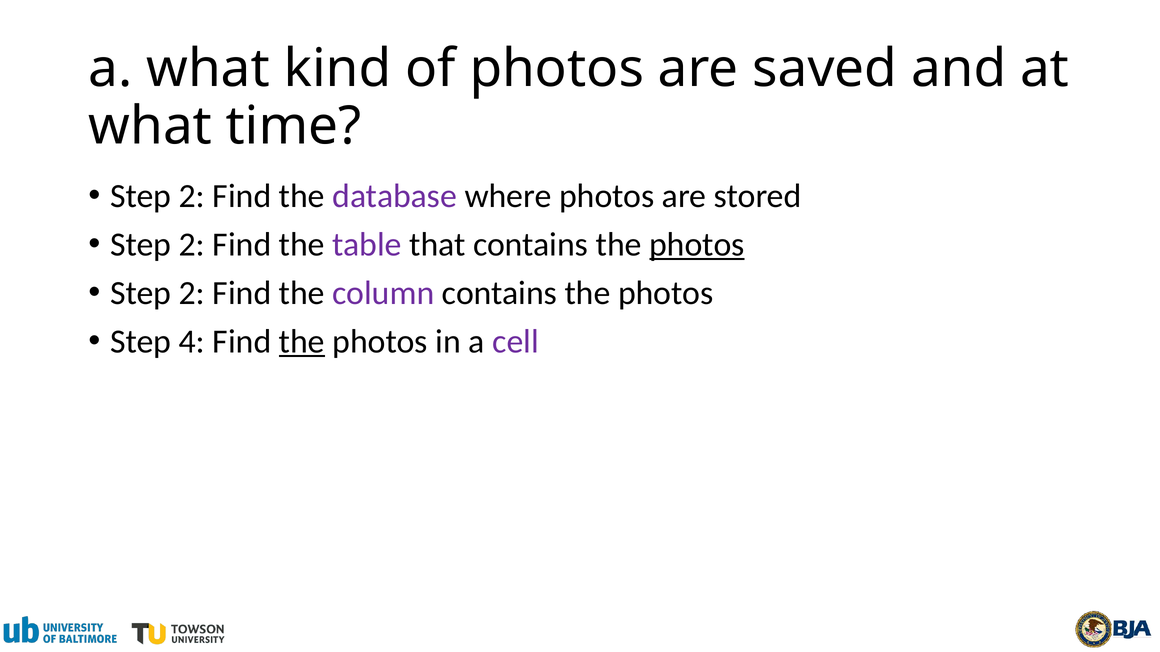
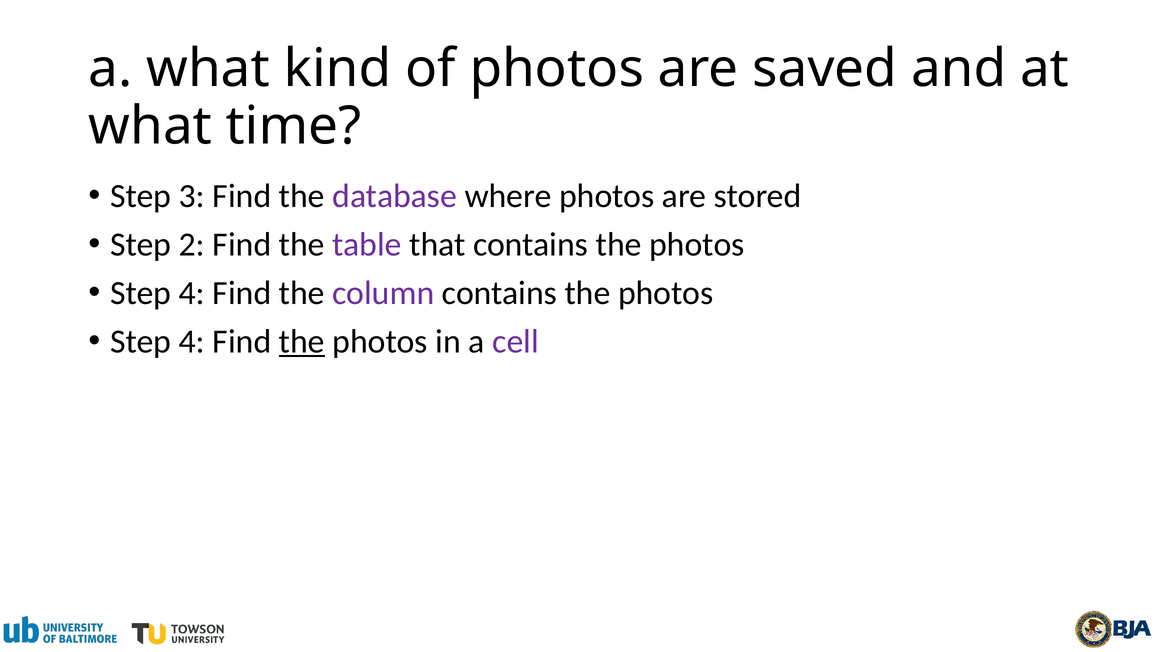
2: 2 -> 3 (192, 196)
photos underline: present -> none (697, 245)
2: 2 -> 4 (192, 293)
